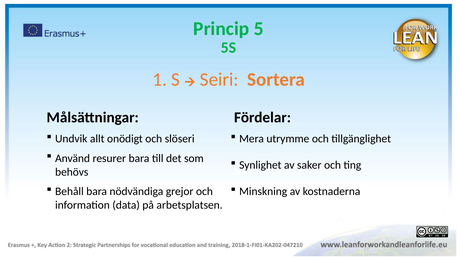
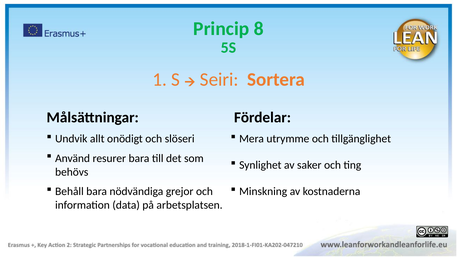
5: 5 -> 8 (259, 29)
